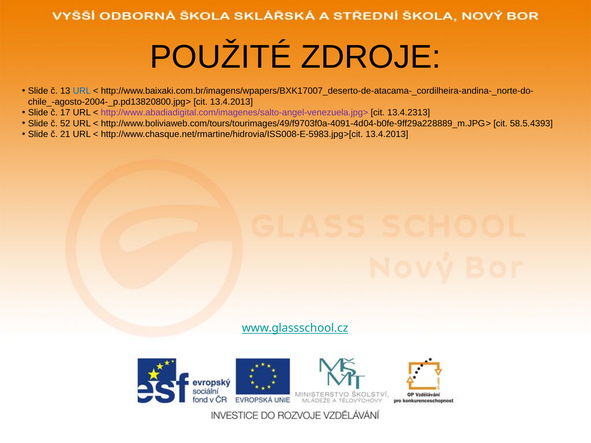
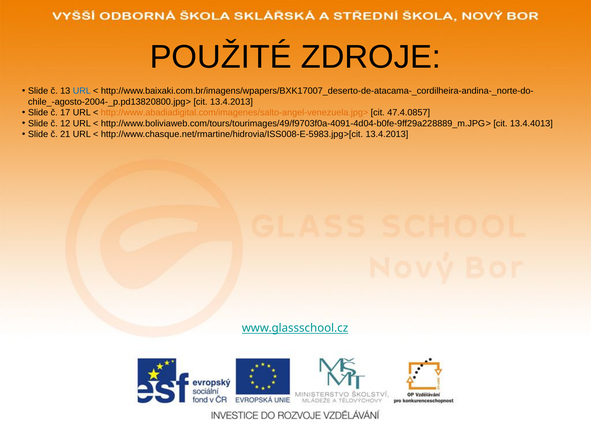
http://www.abadiadigital.com/imagenes/salto-angel-venezuela.jpg> colour: purple -> orange (235, 113)
13.4.2313: 13.4.2313 -> 47.4.0857 (409, 113)
52: 52 -> 12 (65, 123)
58.5.4393: 58.5.4393 -> 13.4.4013 (531, 123)
